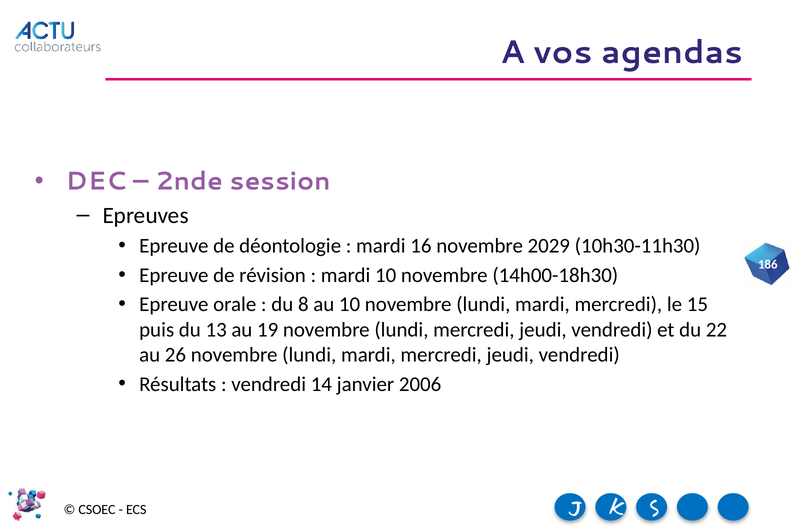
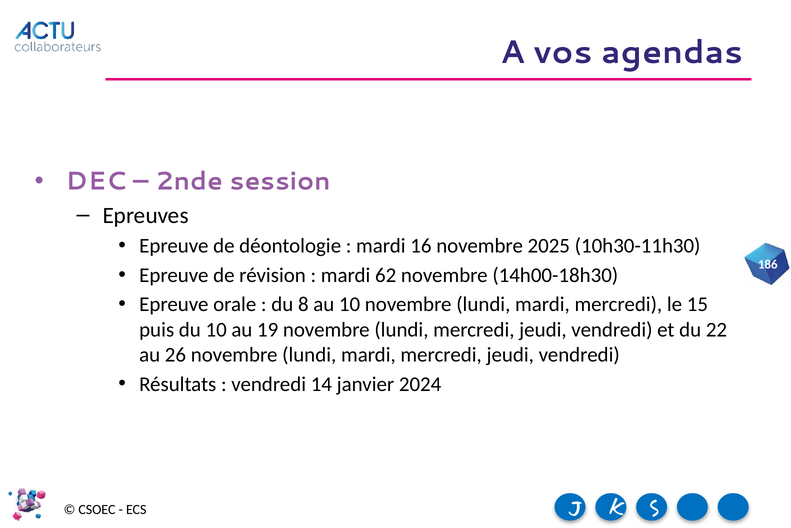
2029: 2029 -> 2025 (549, 246)
mardi 10: 10 -> 62 (386, 275)
du 13: 13 -> 10 (216, 329)
2006: 2006 -> 2024 (420, 384)
